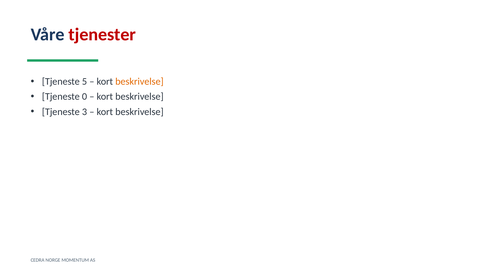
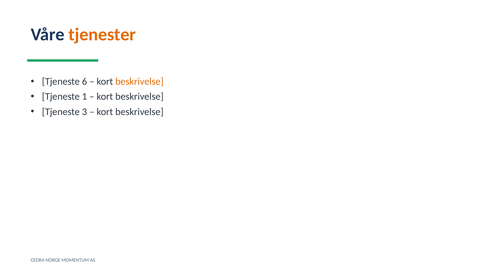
tjenester colour: red -> orange (102, 34)
5: 5 -> 6 (85, 82)
0: 0 -> 1 (85, 97)
